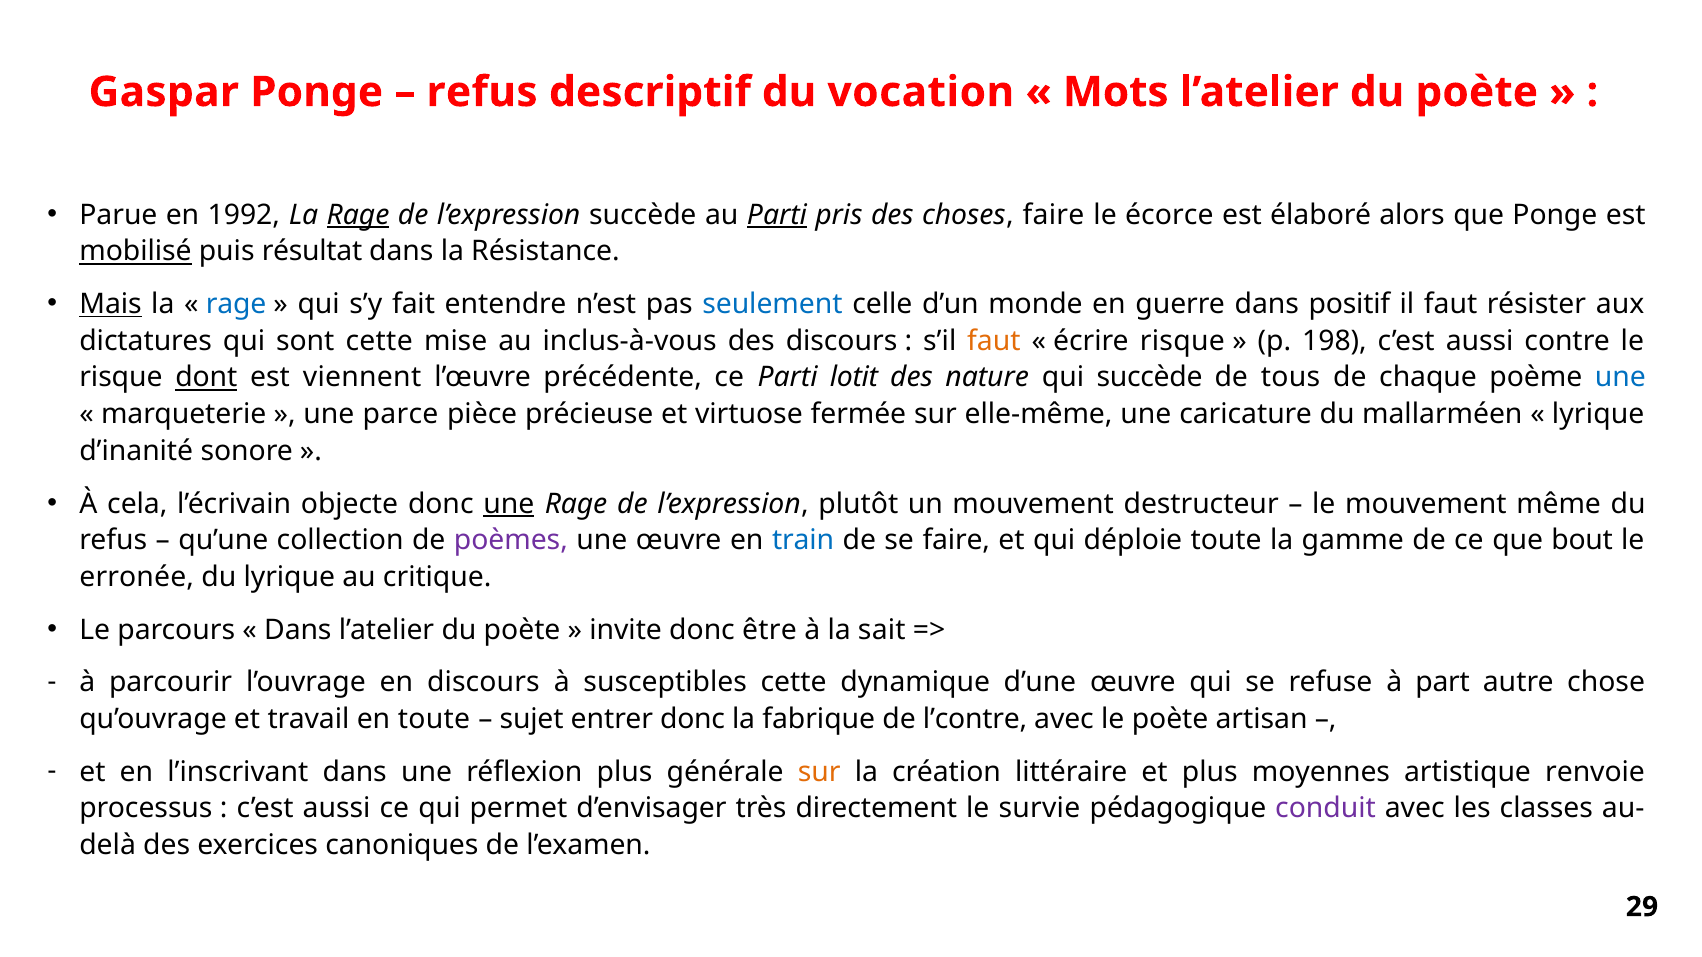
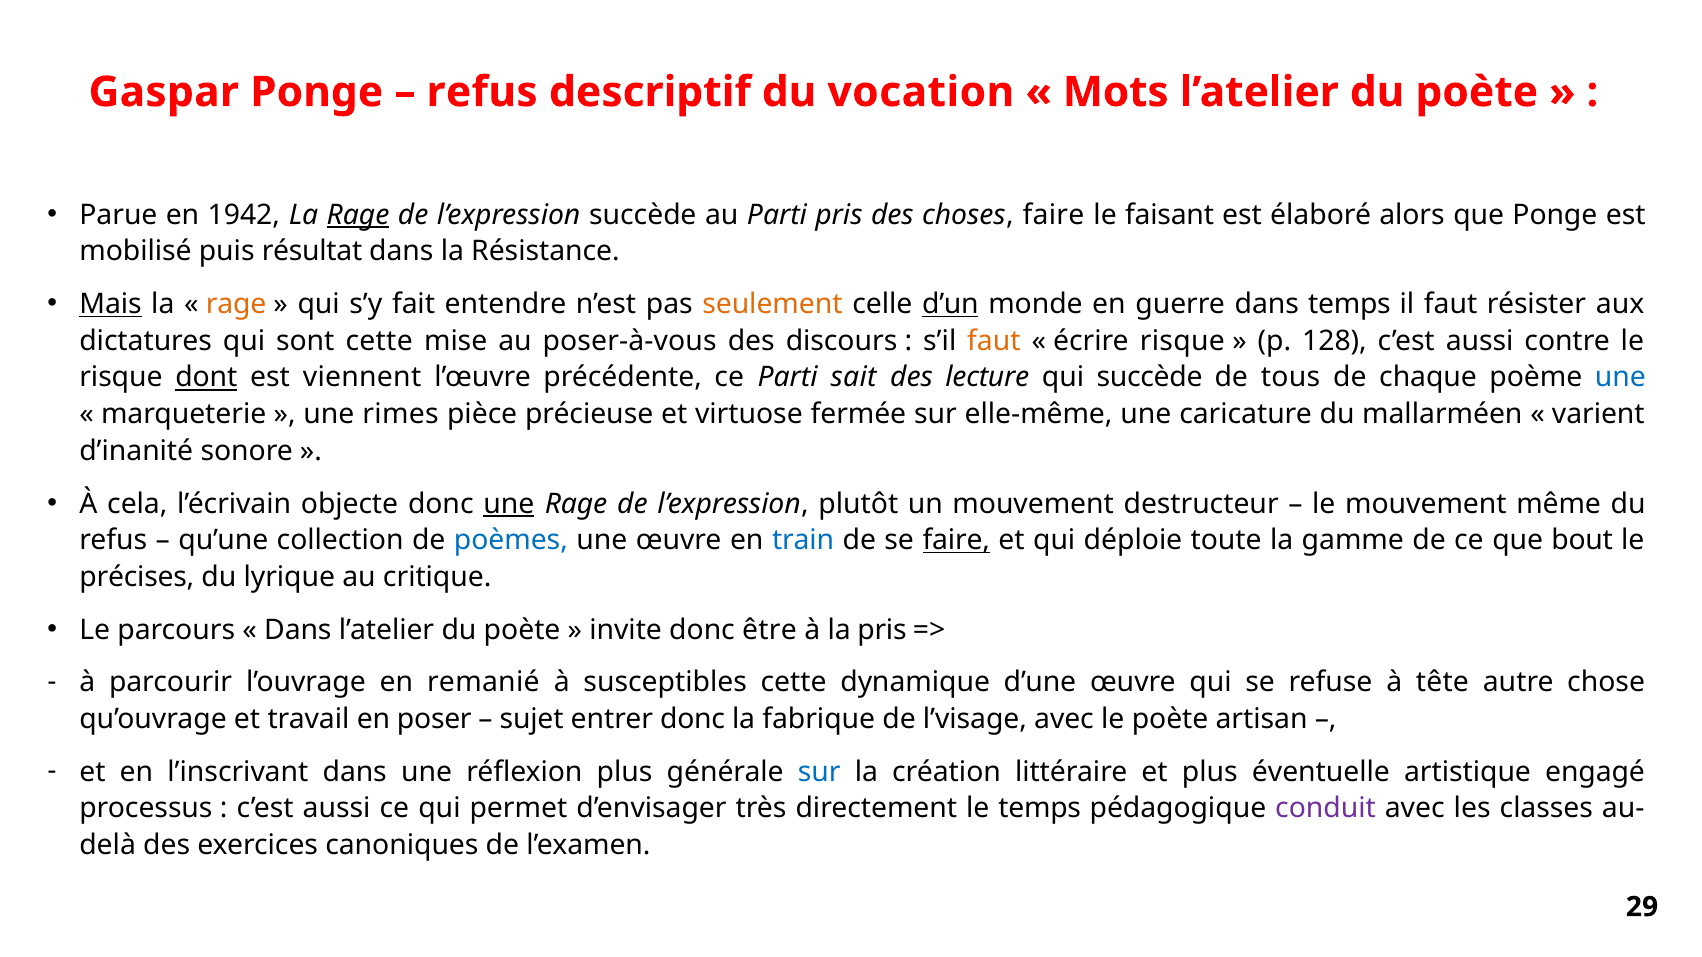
1992: 1992 -> 1942 (244, 215)
Parti underline: present -> none (777, 215)
écorce: écorce -> faisant (1170, 215)
mobilisé underline: present -> none (136, 252)
rage colour: blue -> orange (236, 304)
seulement colour: blue -> orange (772, 304)
d’un underline: none -> present (950, 304)
dans positif: positif -> temps (1349, 304)
inclus-à-vous: inclus-à-vous -> poser-à-vous (630, 341)
198: 198 -> 128 (1334, 341)
lotit: lotit -> sait (854, 378)
nature: nature -> lecture (987, 378)
parce: parce -> rimes (401, 415)
lyrique: lyrique -> varient (1598, 415)
poèmes colour: purple -> blue (511, 541)
faire underline: none -> present (956, 541)
erronée: erronée -> précises (137, 577)
la sait: sait -> pris (882, 630)
en discours: discours -> remanié (483, 683)
part: part -> tête (1442, 683)
en toute: toute -> poser (434, 719)
l’contre: l’contre -> l’visage (975, 719)
sur colour: orange -> blue (819, 772)
moyennes: moyennes -> éventuelle (1321, 772)
renvoie: renvoie -> engagé (1595, 772)
le survie: survie -> temps (1040, 809)
